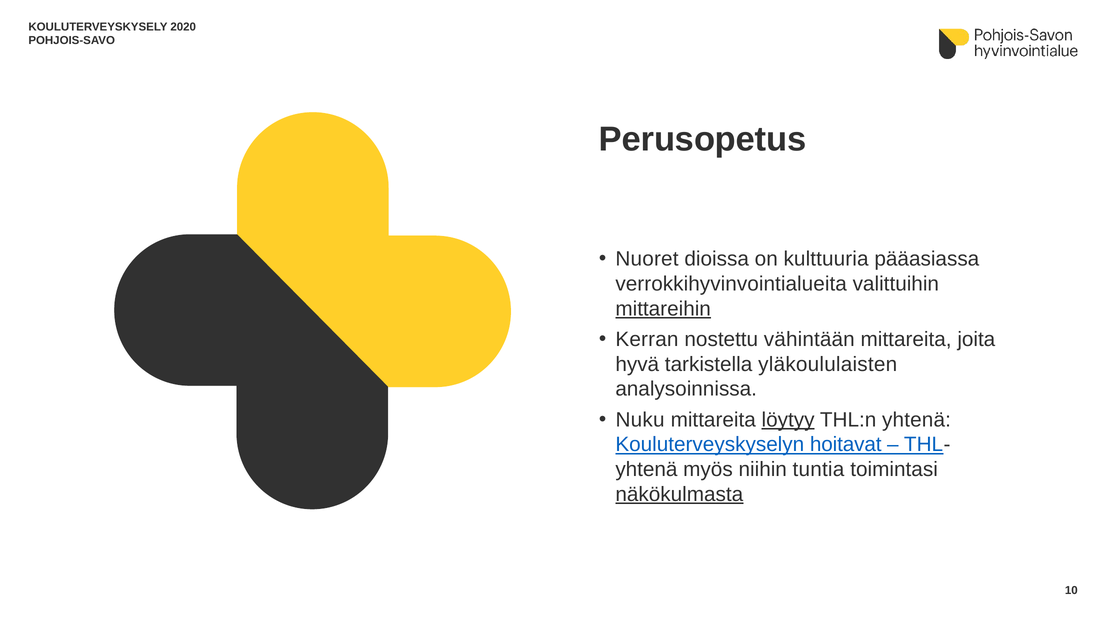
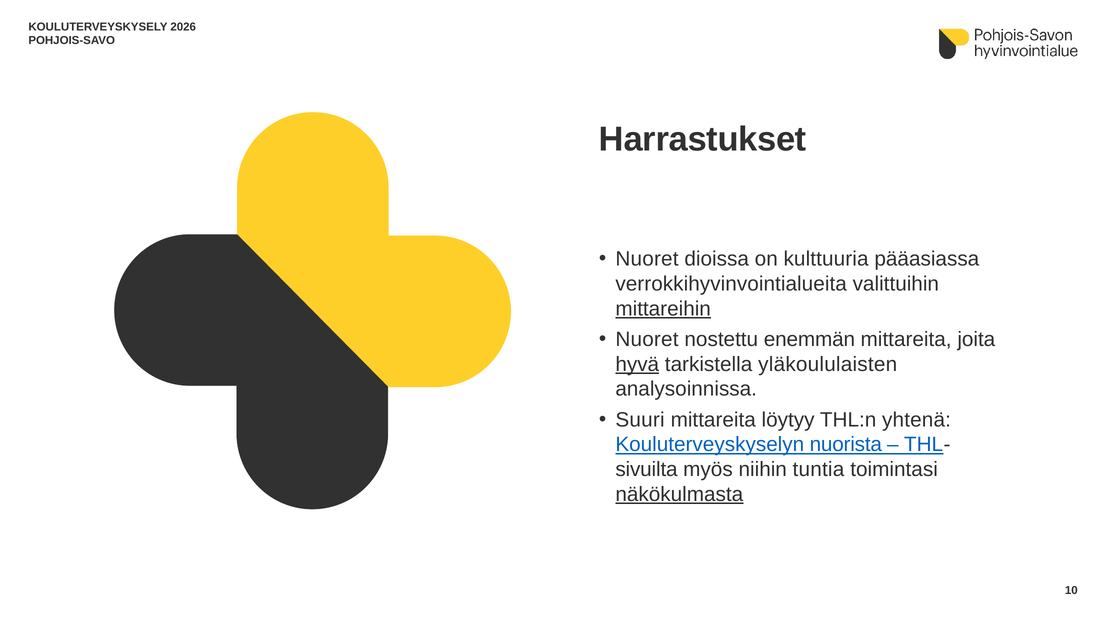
2020: 2020 -> 2026 (183, 27)
Perusopetus: Perusopetus -> Harrastukset (703, 140)
Kerran: Kerran -> Nuoret (647, 340)
vähintään: vähintään -> enemmän (809, 340)
hyvä underline: none -> present (637, 364)
Nuku: Nuku -> Suuri (640, 420)
löytyy underline: present -> none (788, 420)
hoitavat: hoitavat -> nuorista (846, 445)
yhtenä: yhtenä -> sivuilta (647, 470)
